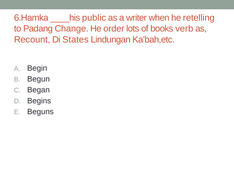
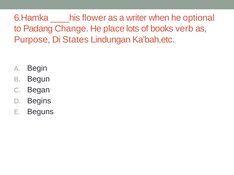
public: public -> flower (94, 18)
retelling: retelling -> optional (199, 18)
order: order -> place (114, 29)
Recount: Recount -> Purpose (32, 40)
